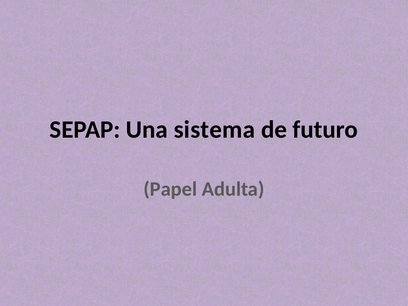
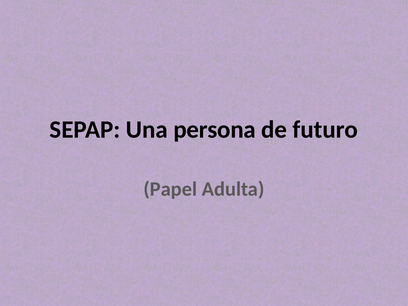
sistema: sistema -> persona (215, 130)
